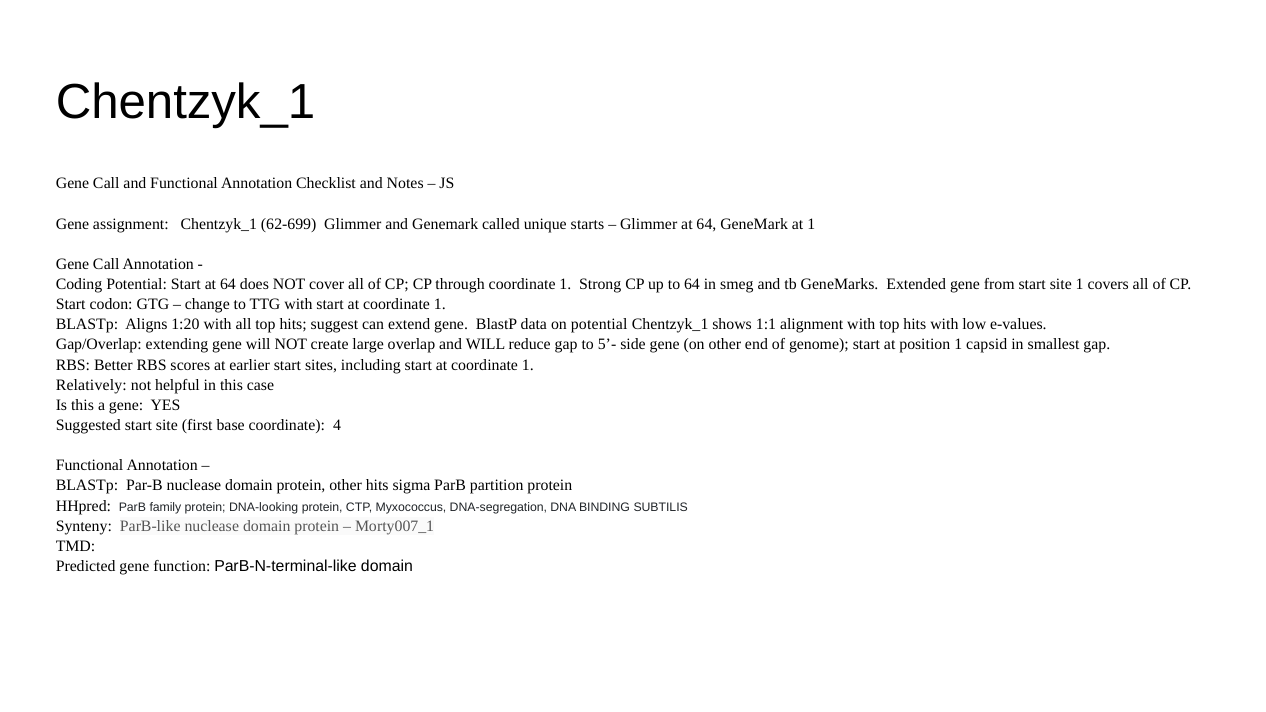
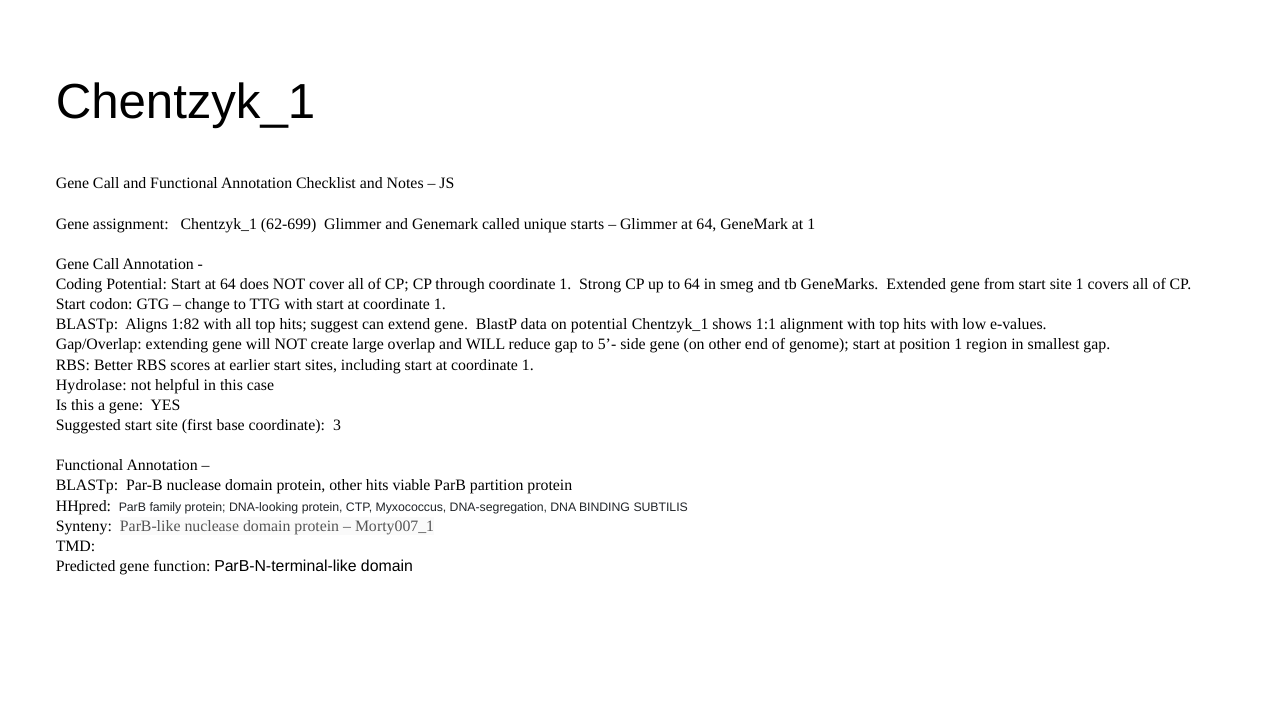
1:20: 1:20 -> 1:82 (185, 325)
capsid: capsid -> region (987, 345)
Relatively: Relatively -> Hydrolase (91, 385)
4: 4 -> 3 (337, 425)
sigma: sigma -> viable (412, 486)
